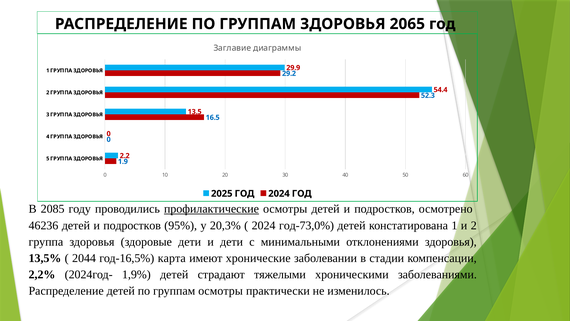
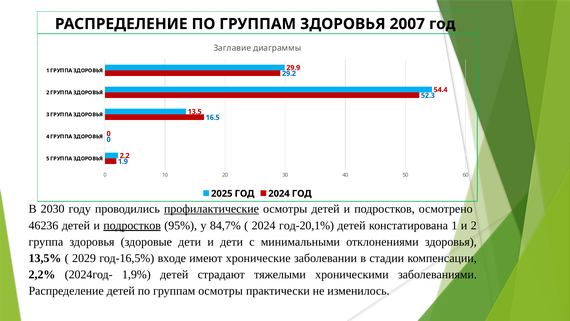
2065: 2065 -> 2007 (407, 24)
2085: 2085 -> 2030 (53, 209)
подростков underline: none -> present (132, 225)
20,3%: 20,3% -> 84,7% (225, 225)
год-73,0%: год-73,0% -> год-20,1% (307, 225)
2044: 2044 -> 2029 (84, 258)
карта: карта -> входе (172, 258)
